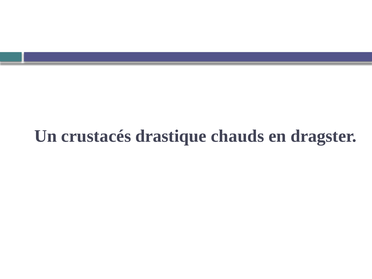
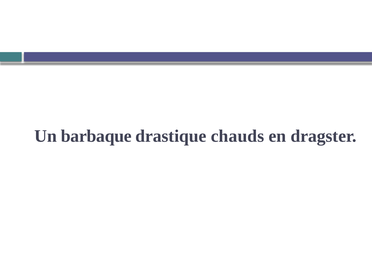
crustacés: crustacés -> barbaque (96, 136)
